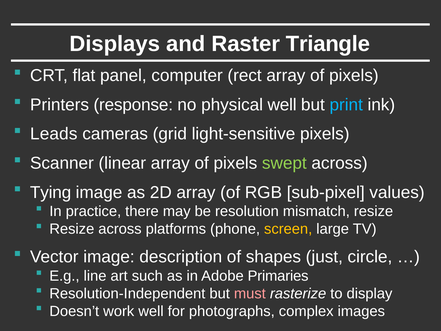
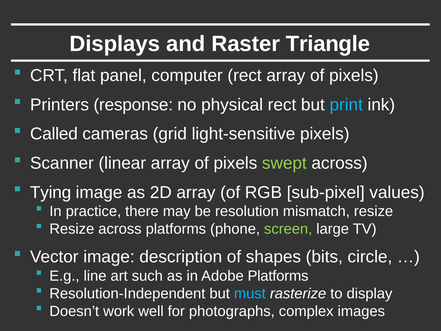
physical well: well -> rect (282, 105)
Leads: Leads -> Called (54, 134)
screen colour: yellow -> light green (288, 229)
just: just -> bits (324, 257)
Adobe Primaries: Primaries -> Platforms (278, 276)
must colour: pink -> light blue (250, 293)
